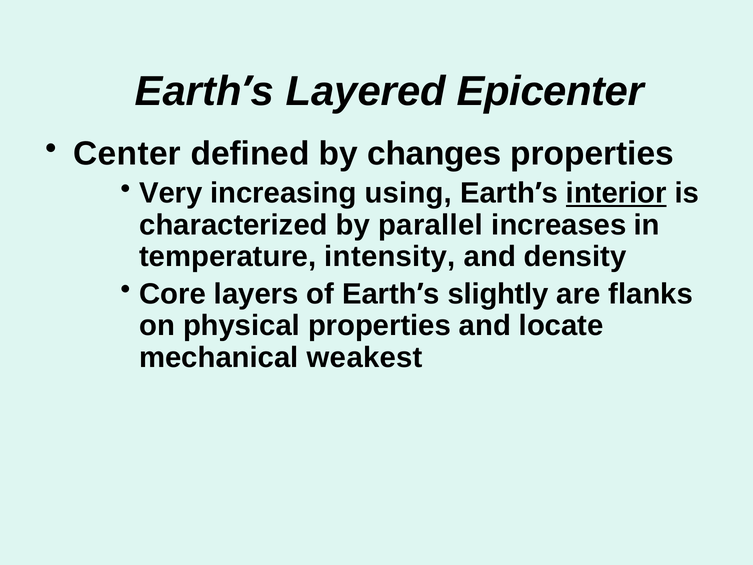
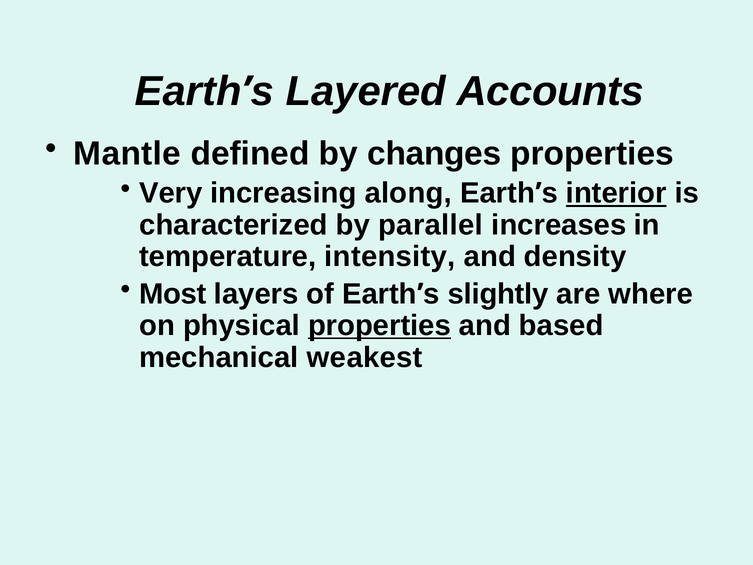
Epicenter: Epicenter -> Accounts (550, 91)
Center: Center -> Mantle (127, 153)
using: using -> along (408, 193)
Core: Core -> Most (173, 294)
flanks: flanks -> where (651, 294)
properties underline: none -> present (379, 326)
locate: locate -> based (561, 326)
